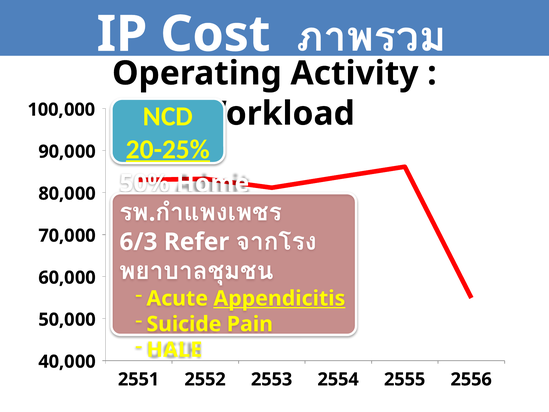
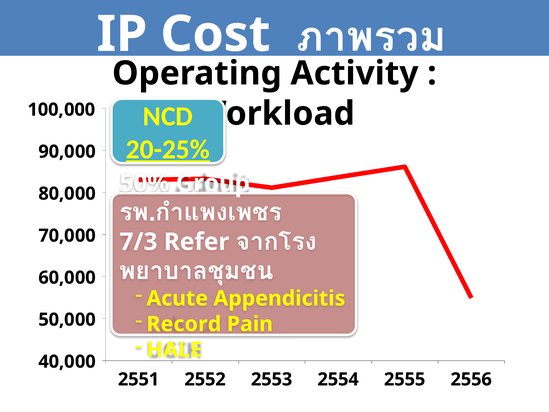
Home: Home -> Group (213, 183)
6/3: 6/3 -> 7/3 (138, 242)
Appendicitis underline: present -> none (279, 298)
Suicide: Suicide -> Record (184, 324)
